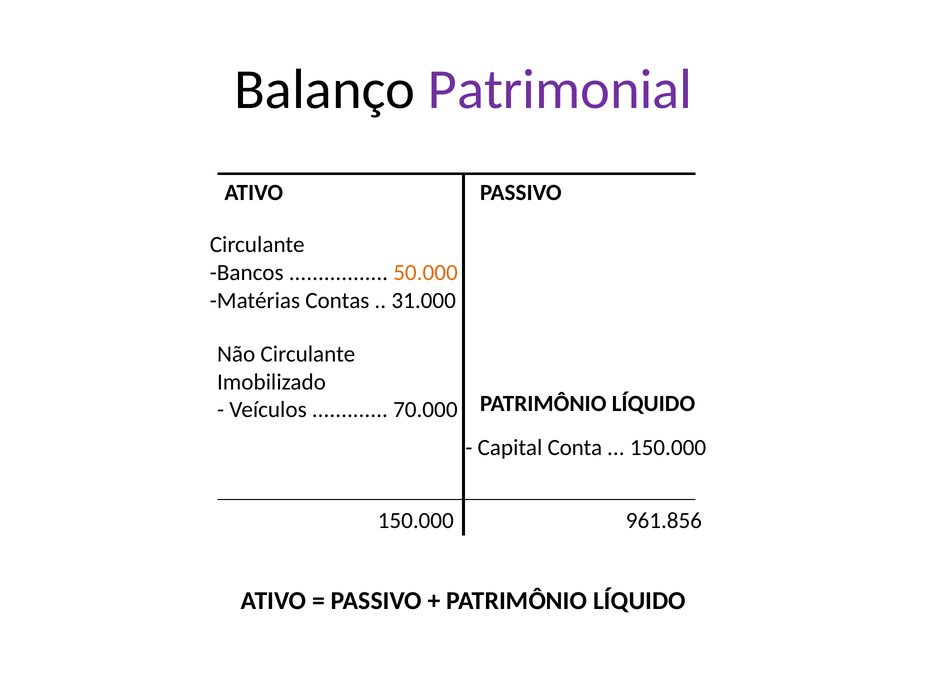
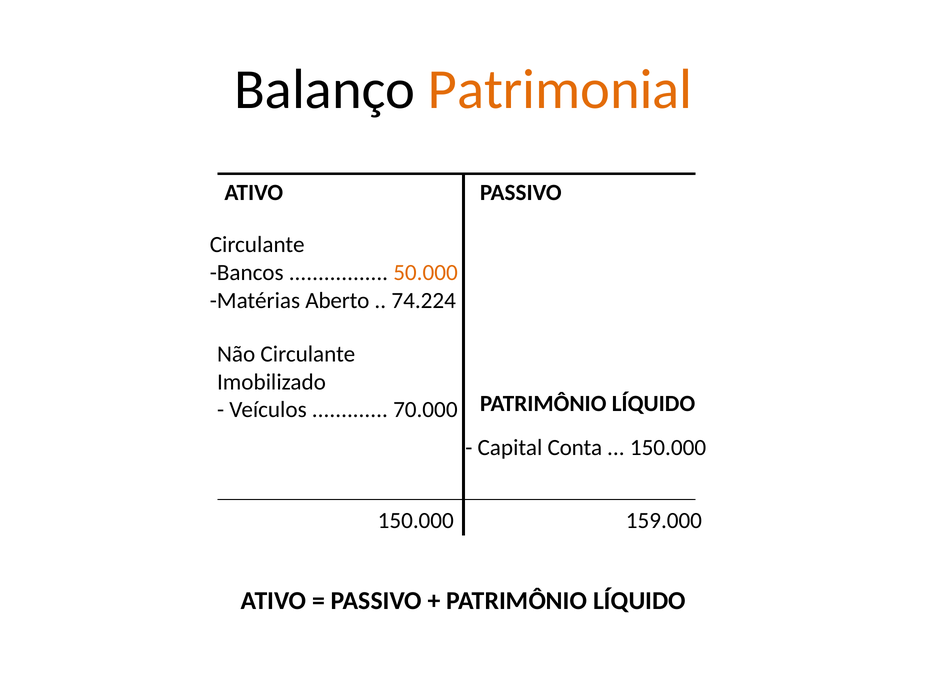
Patrimonial colour: purple -> orange (560, 90)
Contas: Contas -> Aberto (337, 300)
31.000: 31.000 -> 74.224 (424, 300)
961.856: 961.856 -> 159.000 (664, 521)
